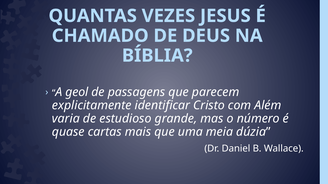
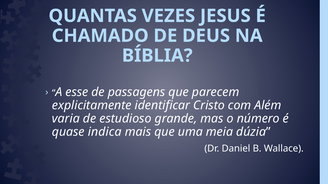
geol: geol -> esse (77, 92)
cartas: cartas -> indica (105, 132)
